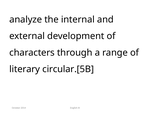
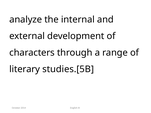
circular.[5B: circular.[5B -> studies.[5B (68, 69)
